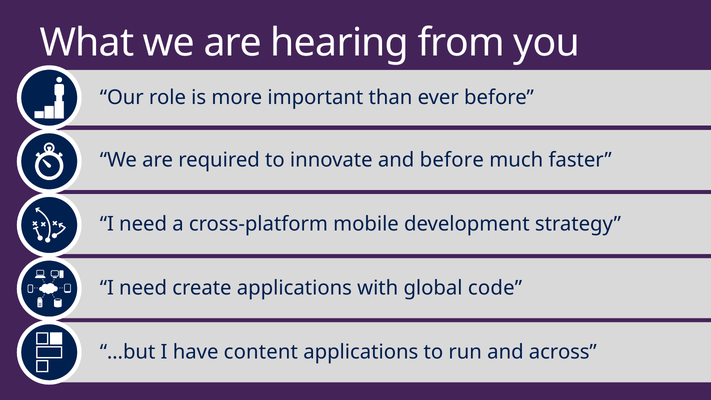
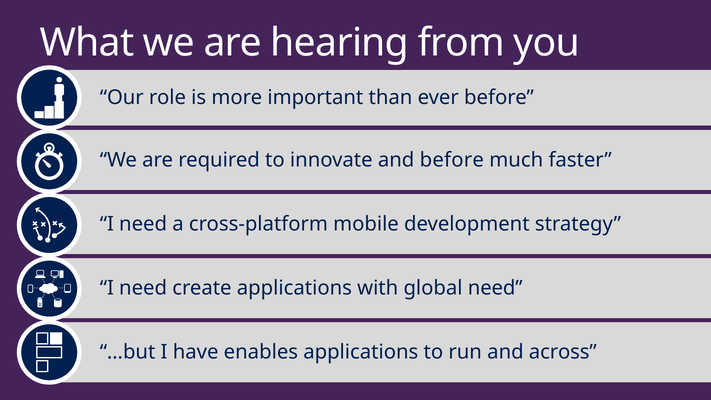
global code: code -> need (495, 288)
content: content -> enables (261, 352)
